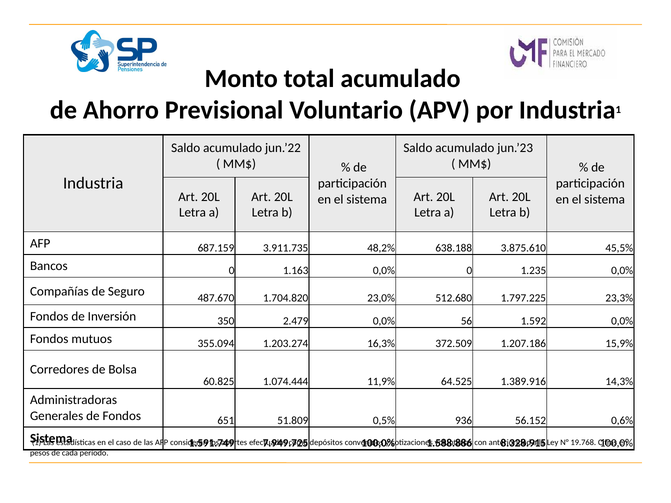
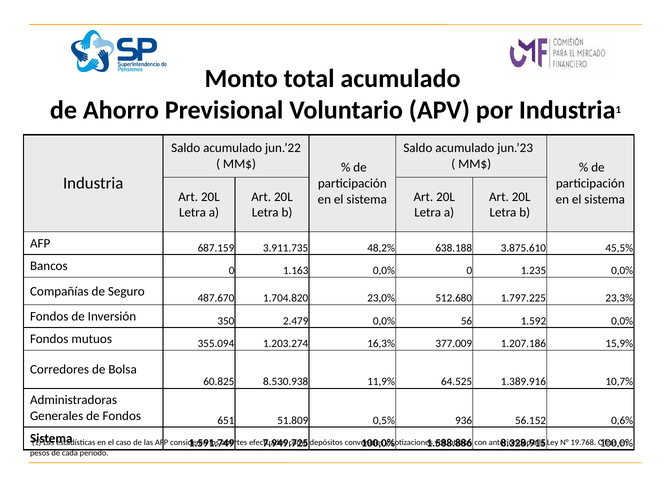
372.509: 372.509 -> 377.009 (454, 344)
1.074.444: 1.074.444 -> 8.530.938 (286, 382)
14,3%: 14,3% -> 10,7% (619, 382)
